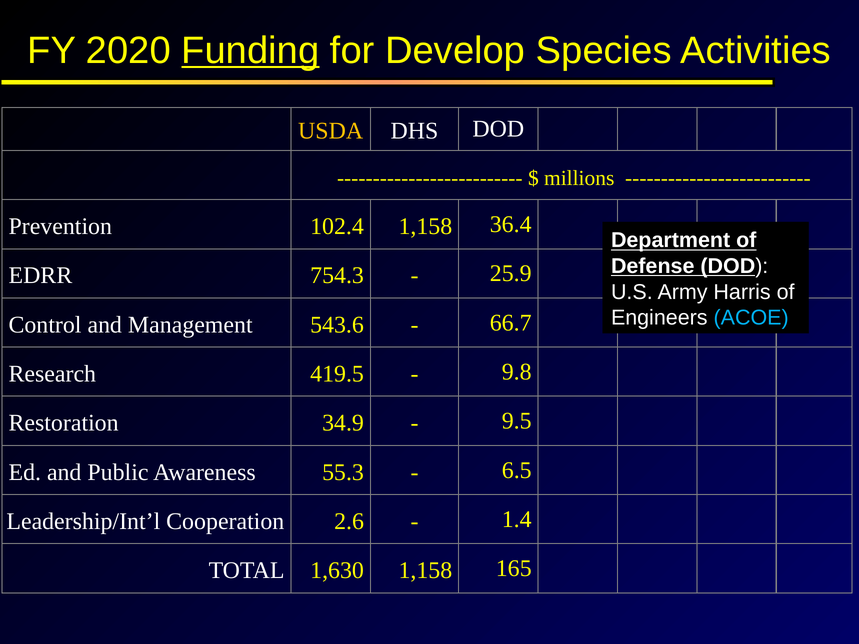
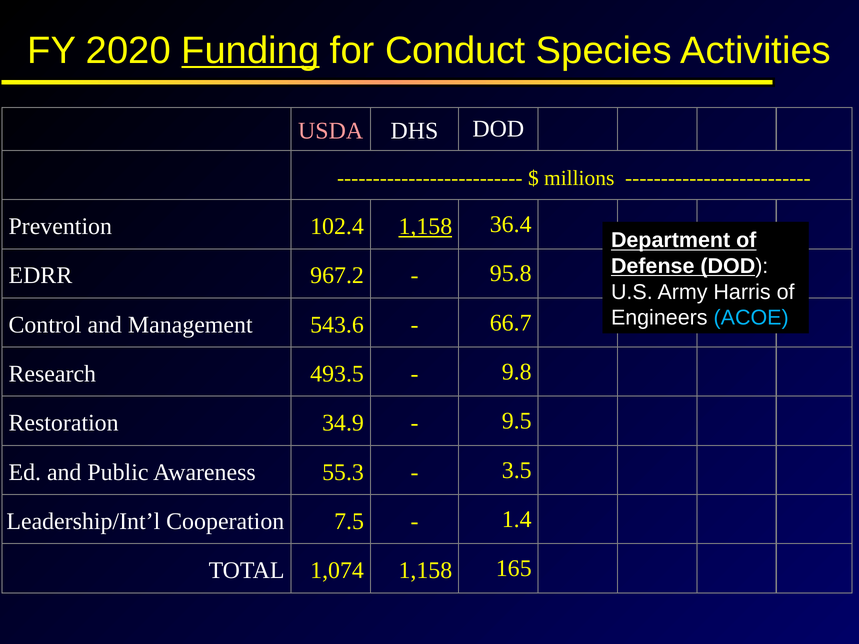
Develop: Develop -> Conduct (455, 51)
USDA colour: yellow -> pink (331, 131)
1,158 underline: none -> present (425, 226)
754.3: 754.3 -> 967.2 (337, 276)
25.9: 25.9 -> 95.8 (511, 274)
419.5: 419.5 -> 493.5 (337, 374)
6.5: 6.5 -> 3.5 (517, 470)
2.6: 2.6 -> 7.5 (349, 522)
1,630: 1,630 -> 1,074 (337, 571)
